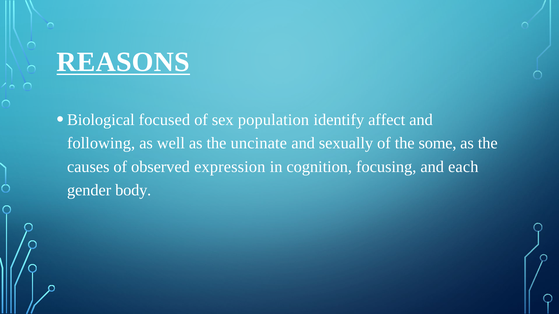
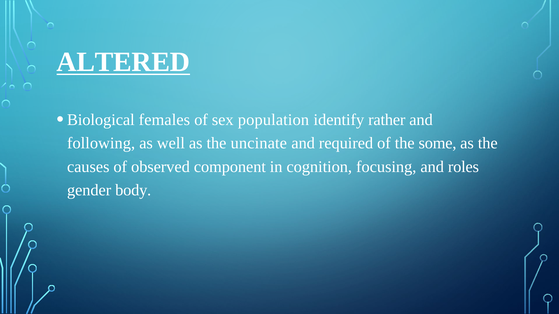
REASONS: REASONS -> ALTERED (123, 62)
focused: focused -> females (164, 120)
affect: affect -> rather (387, 120)
sexually: sexually -> required (346, 143)
expression: expression -> component (230, 167)
each: each -> roles (463, 167)
